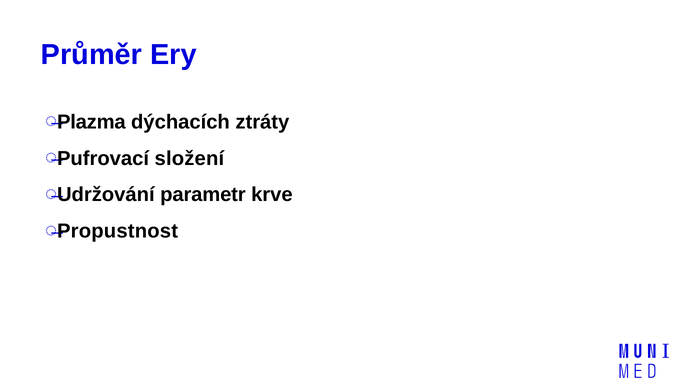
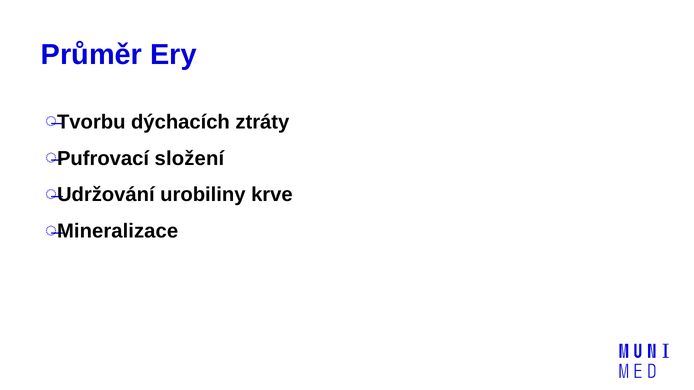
Plazma: Plazma -> Tvorbu (91, 122)
parametr: parametr -> urobiliny (203, 195)
Propustnost: Propustnost -> Mineralizace (118, 231)
